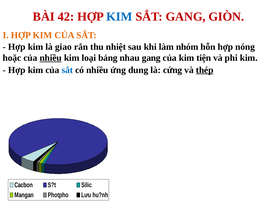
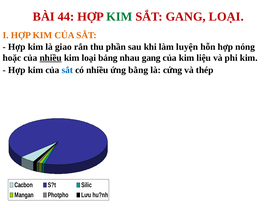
42: 42 -> 44 (66, 17)
KIM colour: blue -> green (119, 17)
GANG GIÒN: GIÒN -> LOẠI (226, 17)
nhiệt: nhiệt -> phần (116, 47)
nhóm: nhóm -> luyện (187, 47)
tiện: tiện -> liệu (204, 58)
dung: dung -> bằng (138, 70)
thép underline: present -> none (205, 70)
